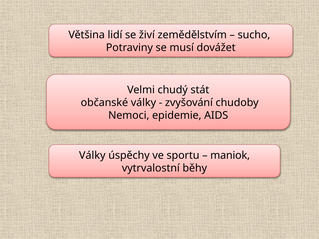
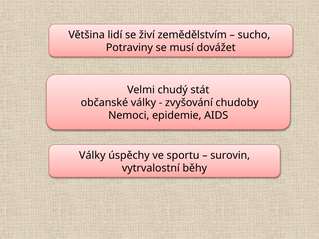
maniok: maniok -> surovin (230, 155)
